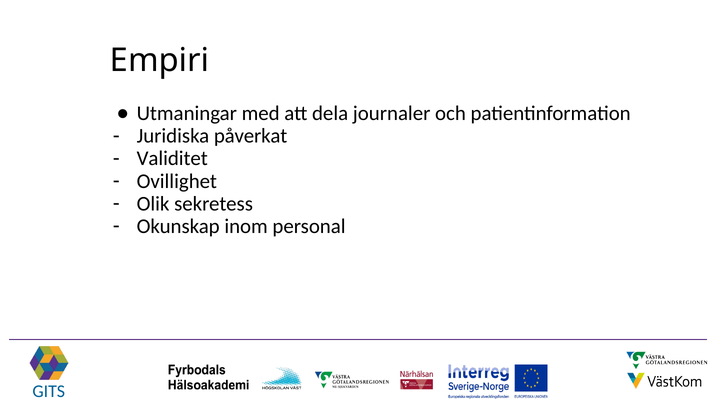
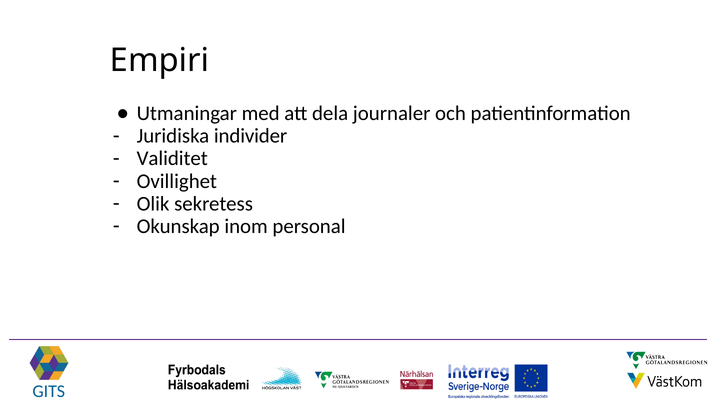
påverkat: påverkat -> individer (251, 136)
